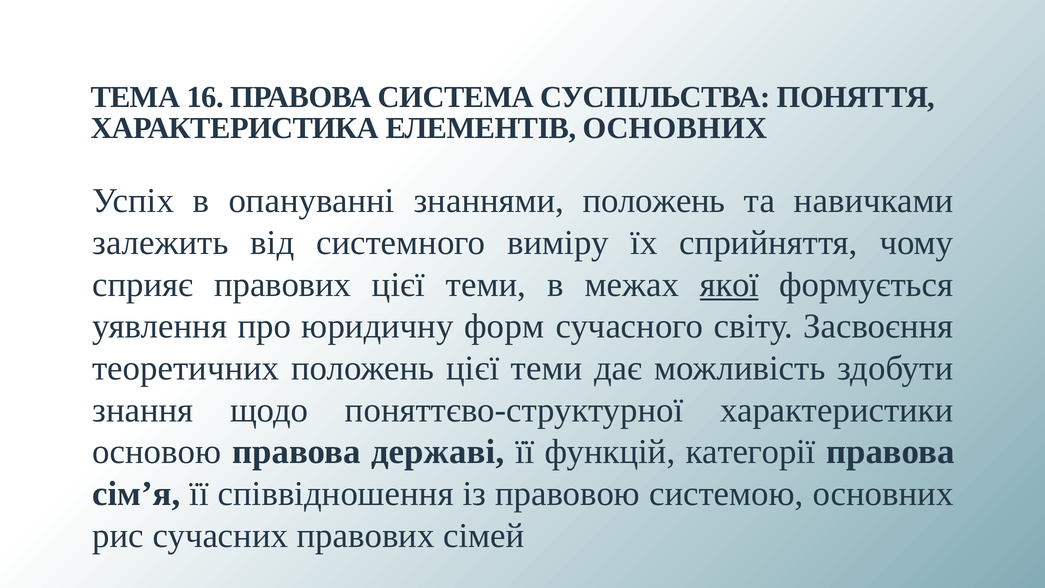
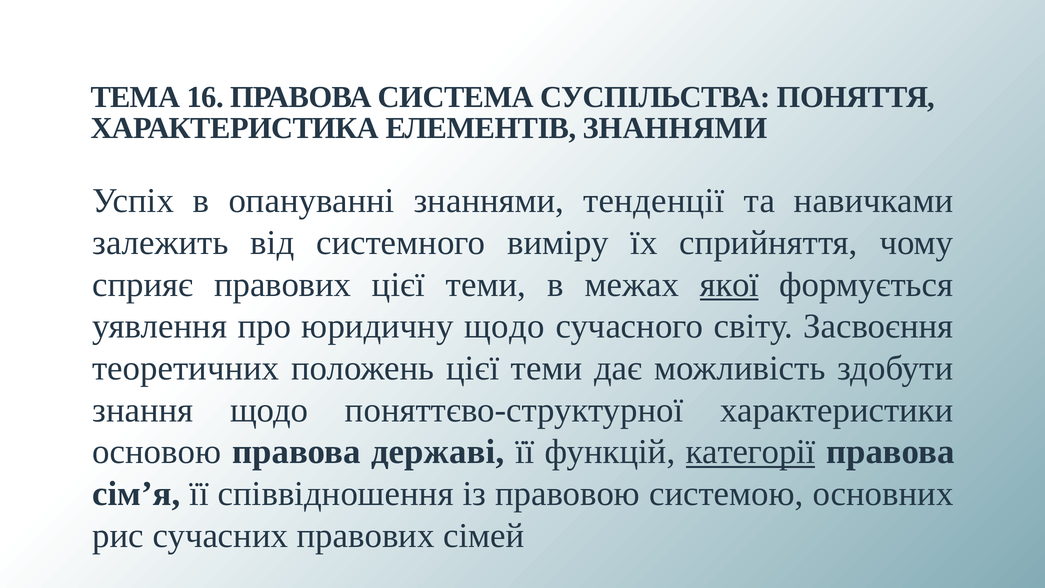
ЕЛЕМЕНТІВ ОСНОВНИХ: ОСНОВНИХ -> ЗНАННЯМИ (675, 128)
знаннями положень: положень -> тенденції (654, 201)
юридичну форм: форм -> щодо (504, 326)
категорії underline: none -> present (751, 452)
